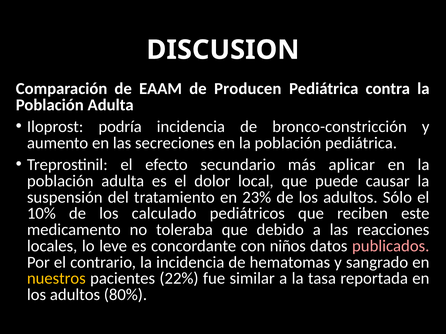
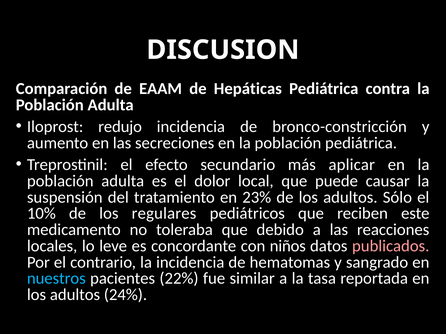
Producen: Producen -> Hepáticas (248, 89)
podría: podría -> redujo (120, 127)
calculado: calculado -> regulares (164, 214)
nuestros colour: yellow -> light blue (56, 279)
80%: 80% -> 24% (125, 295)
